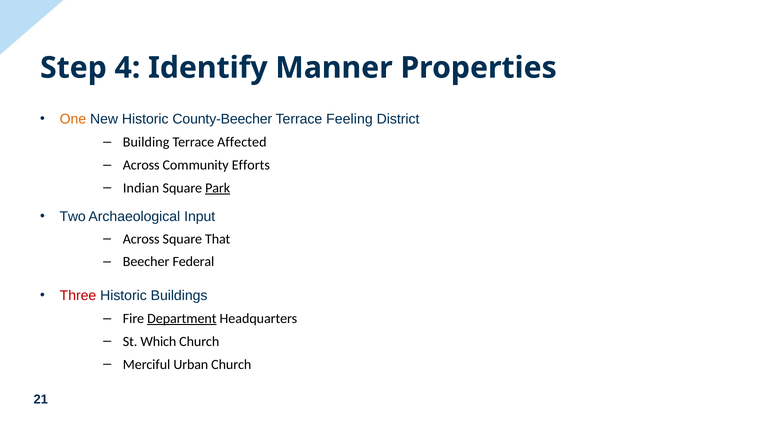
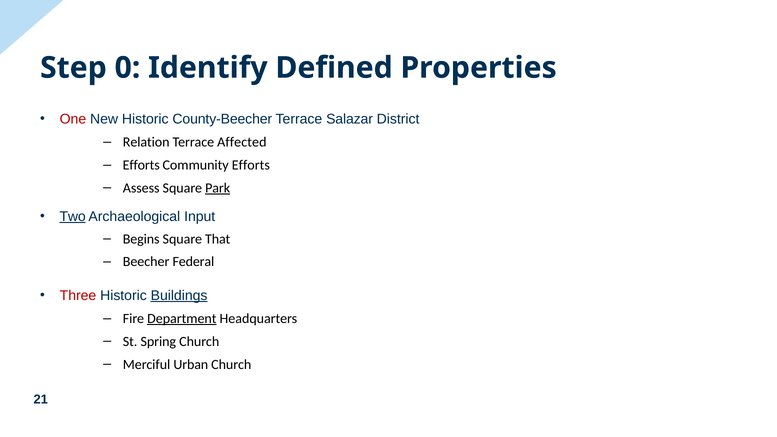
4: 4 -> 0 (127, 68)
Manner: Manner -> Defined (334, 68)
One colour: orange -> red (73, 119)
Feeling: Feeling -> Salazar (350, 119)
Building: Building -> Relation (146, 142)
Across: Across -> Efforts (141, 165)
Indian: Indian -> Assess (141, 188)
Two underline: none -> present (73, 217)
Across: Across -> Begins (141, 239)
Buildings underline: none -> present (179, 296)
Which: Which -> Spring (158, 341)
